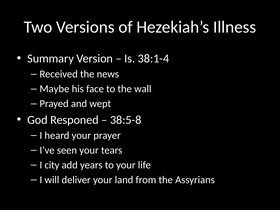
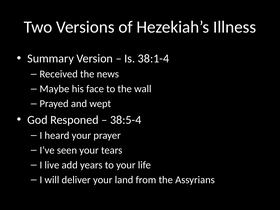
38:5-8: 38:5-8 -> 38:5-4 (126, 120)
city: city -> live (52, 165)
